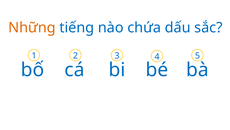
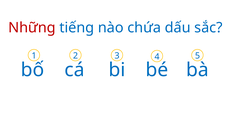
Những colour: orange -> red (32, 28)
